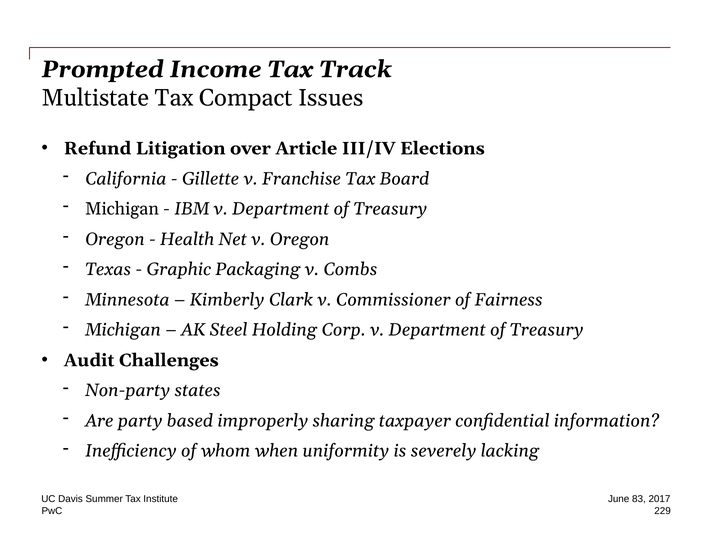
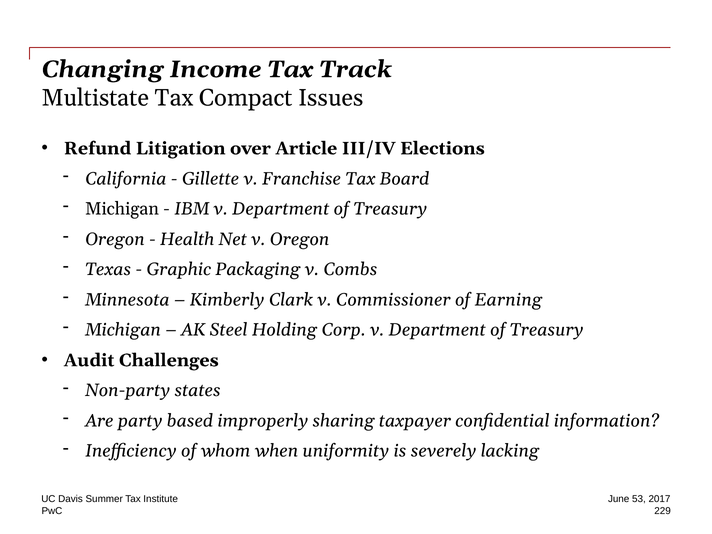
Prompted: Prompted -> Changing (102, 69)
Fairness: Fairness -> Earning (508, 300)
83: 83 -> 53 (639, 499)
